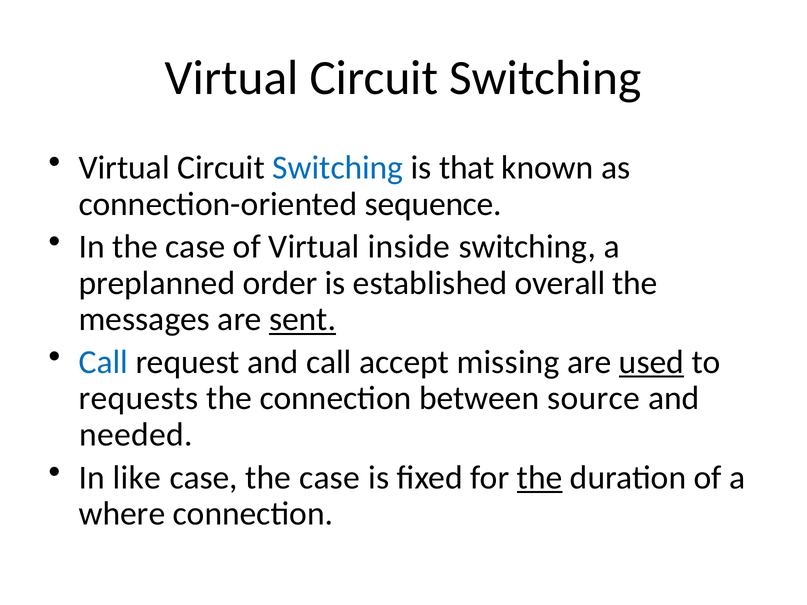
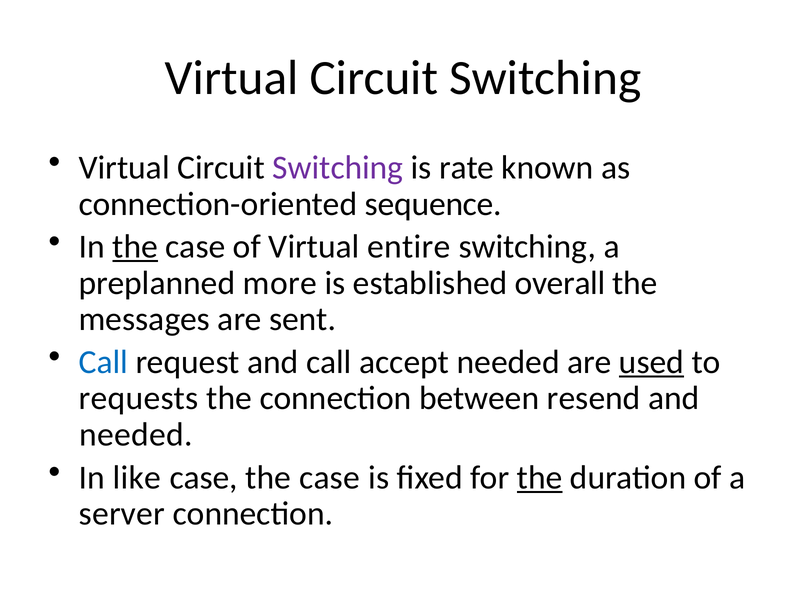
Switching colour: blue -> purple (338, 168)
that: that -> rate (467, 168)
the underline: none -> present (135, 247)
inside: inside -> entire (409, 247)
order: order -> more (280, 283)
sent underline: present -> none (303, 319)
accept missing: missing -> needed (508, 362)
source: source -> resend (594, 399)
where: where -> server (122, 514)
